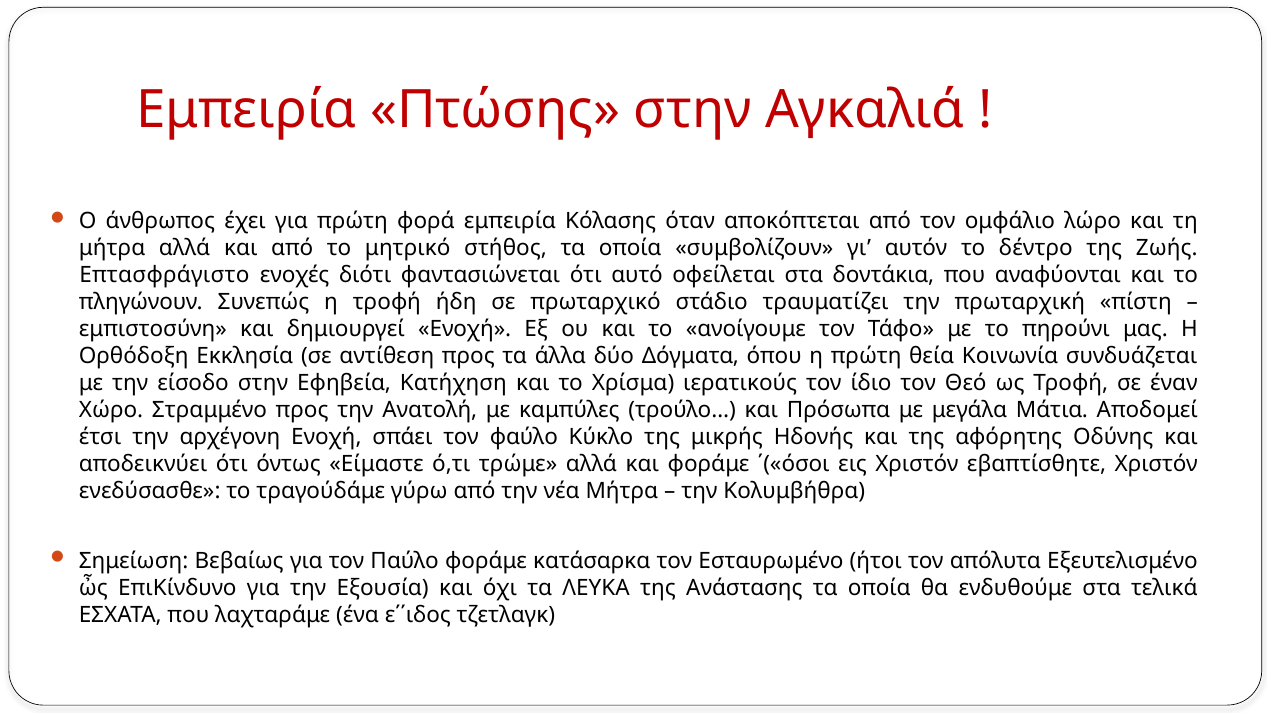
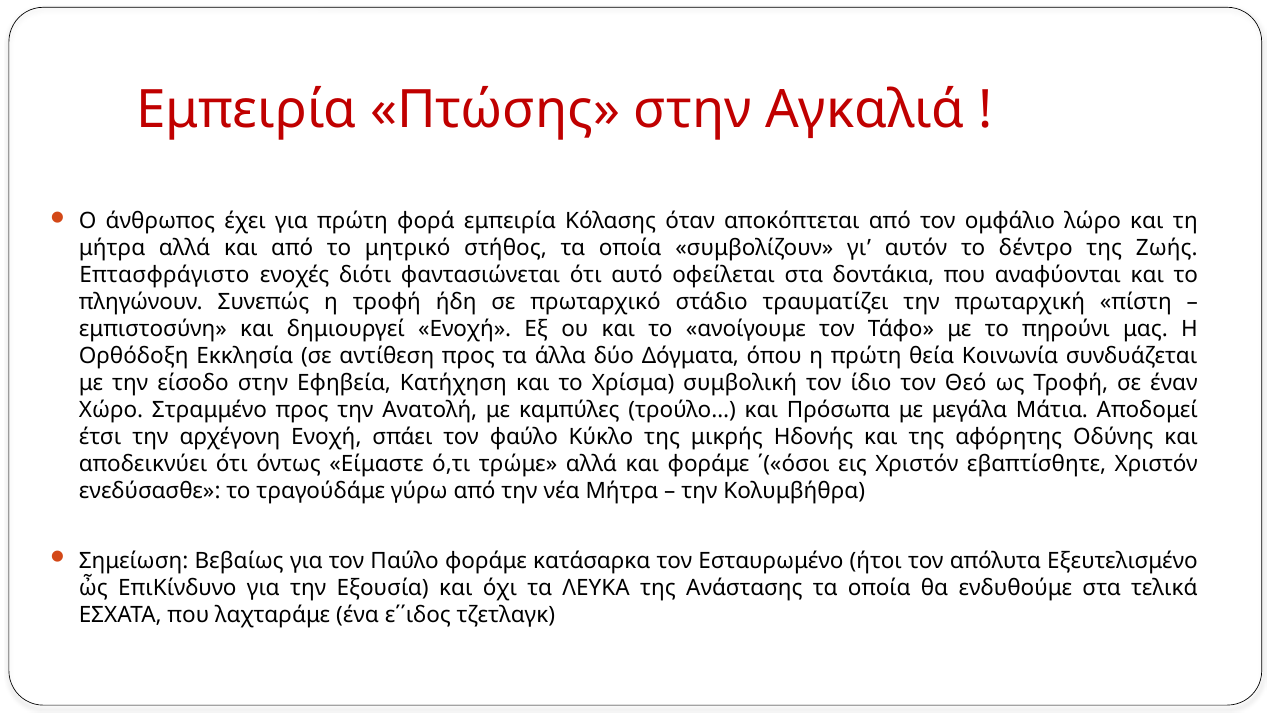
ιερατικούς: ιερατικούς -> συμβολική (740, 383)
